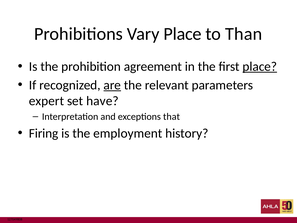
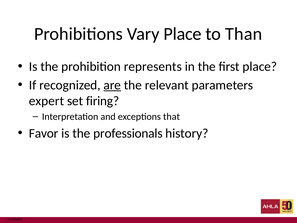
agreement: agreement -> represents (153, 67)
place underline: present -> none (260, 67)
have: have -> firing (103, 101)
Firing: Firing -> Favor (44, 133)
employment: employment -> professionals (128, 133)
